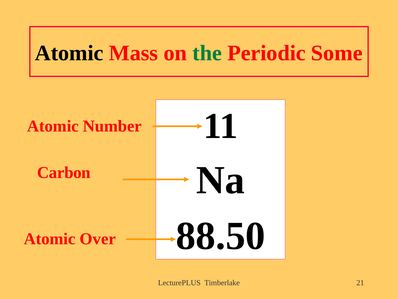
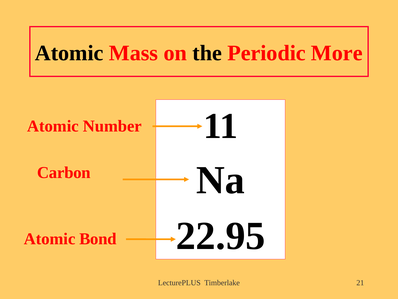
the colour: green -> black (207, 53)
Some: Some -> More (337, 53)
88.50: 88.50 -> 22.95 (221, 236)
Over: Over -> Bond (98, 239)
